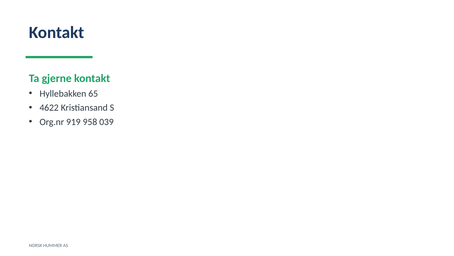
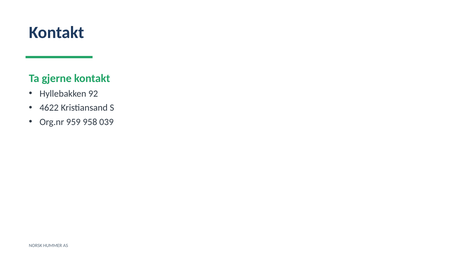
65: 65 -> 92 (93, 93)
919: 919 -> 959 (73, 122)
